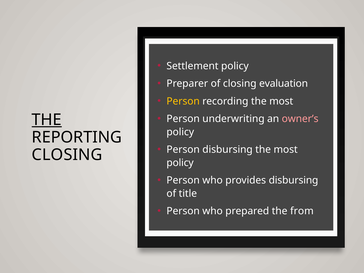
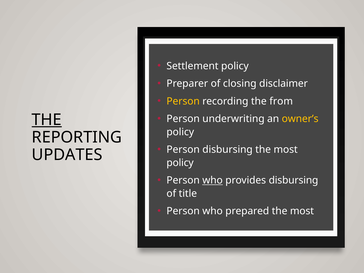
evaluation: evaluation -> disclaimer (284, 84)
recording the most: most -> from (281, 101)
owner’s colour: pink -> yellow (300, 119)
CLOSING: CLOSING -> UPDATES (67, 155)
who underline: none -> present (213, 180)
prepared the from: from -> most (302, 211)
